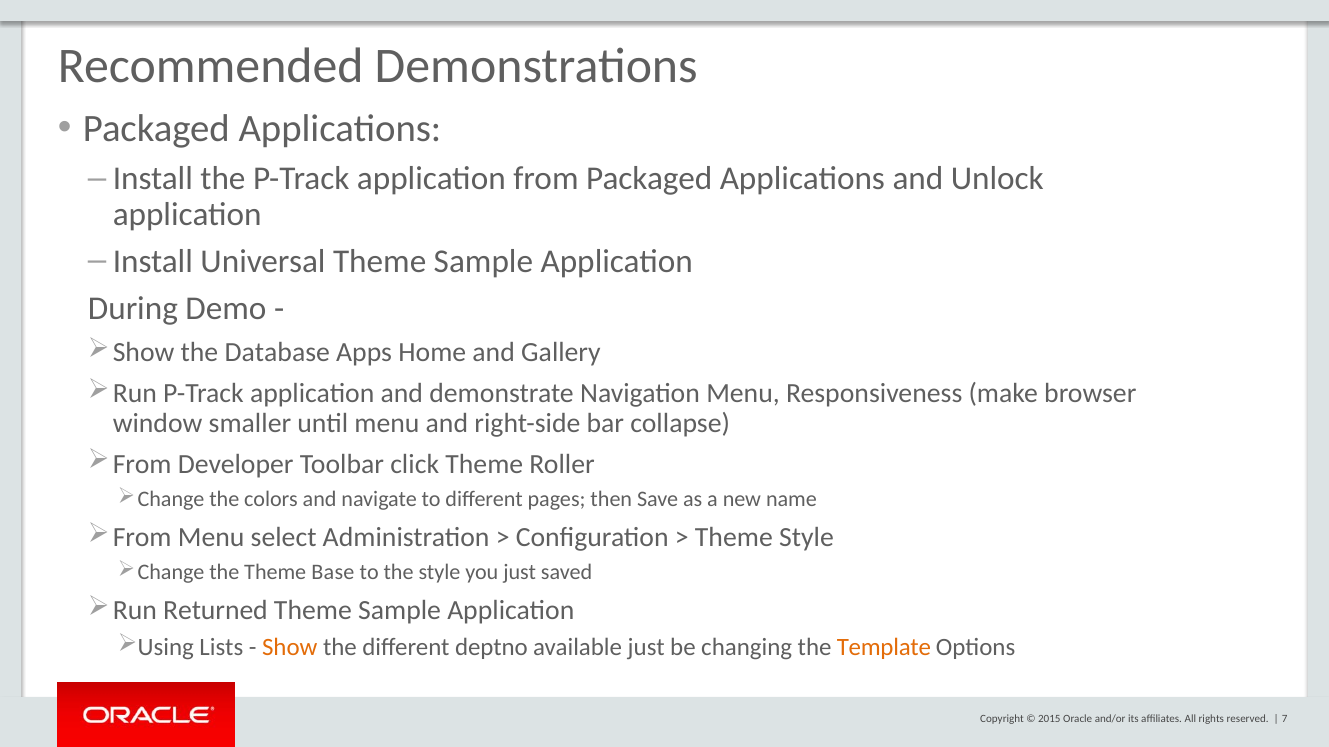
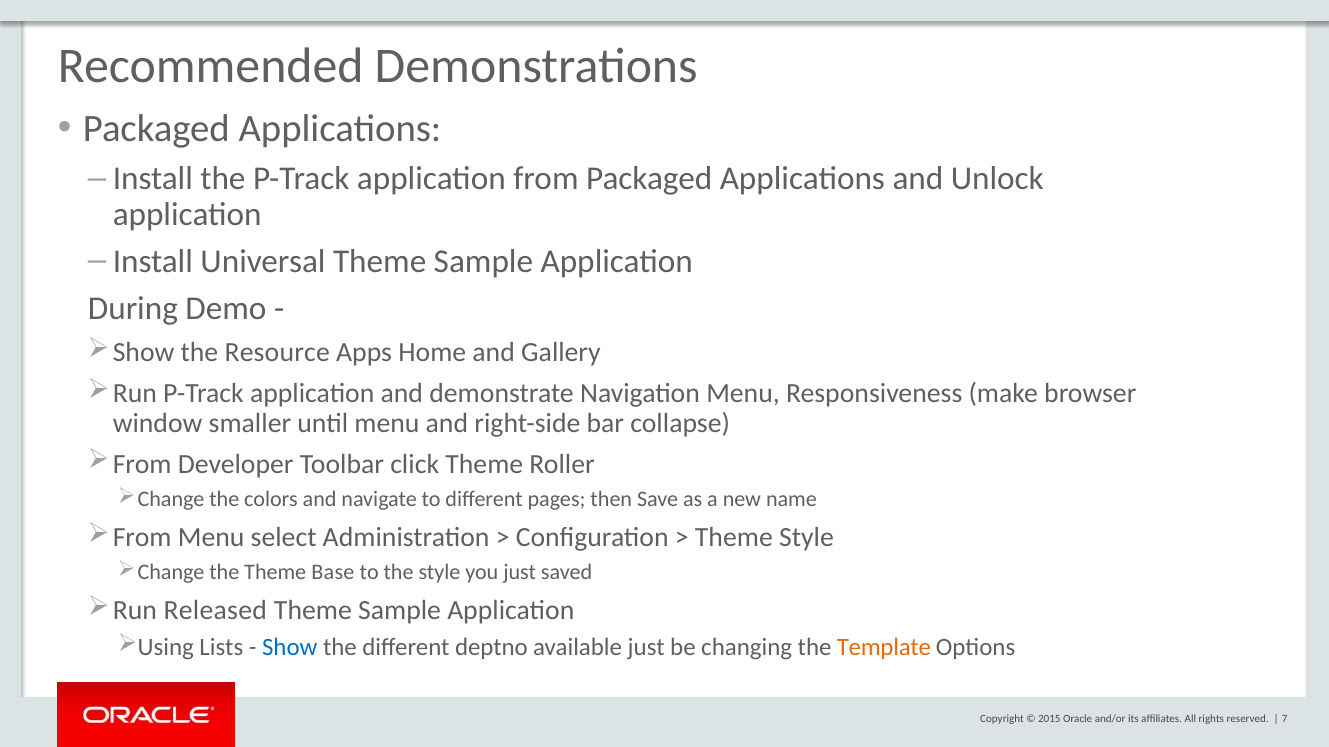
Database: Database -> Resource (277, 352)
Returned: Returned -> Released (215, 611)
Show colour: orange -> blue (290, 648)
